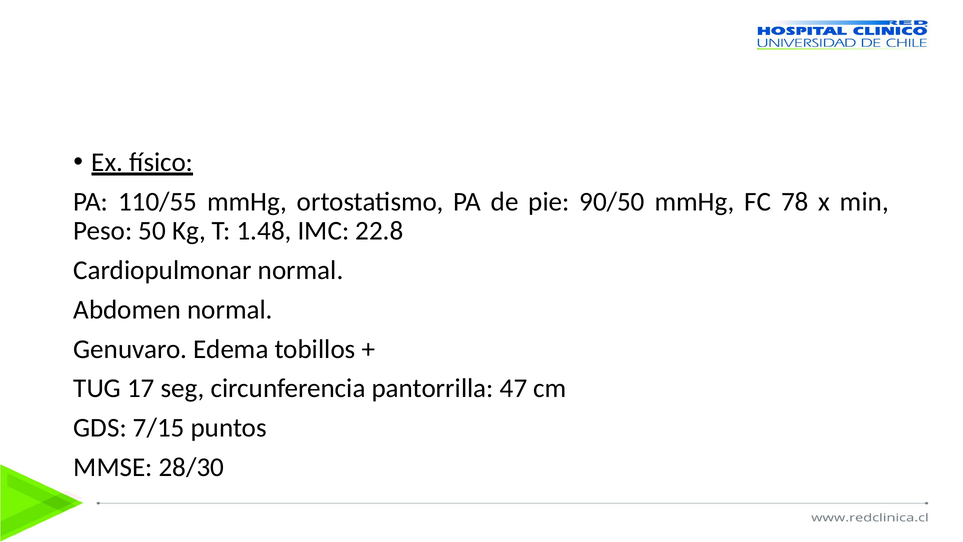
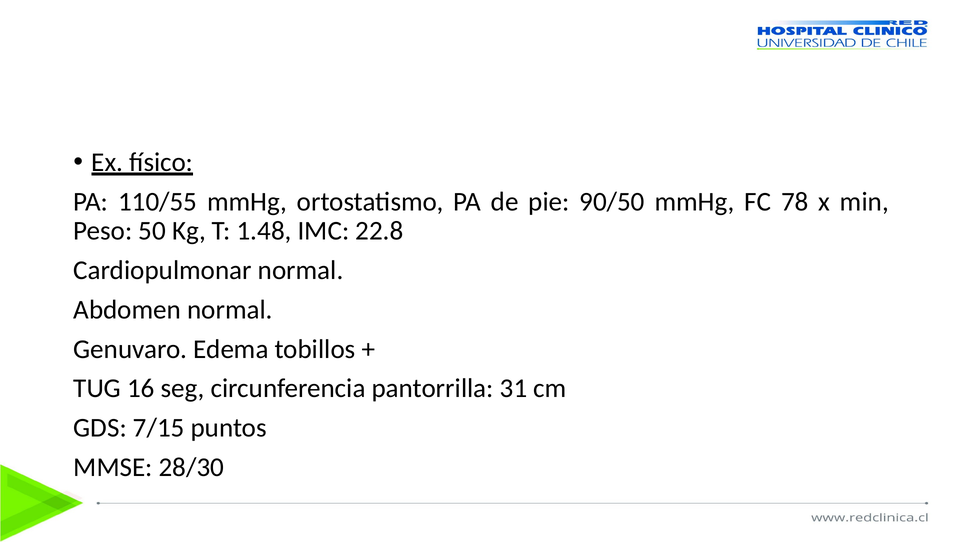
17: 17 -> 16 (141, 388)
47: 47 -> 31 (513, 388)
